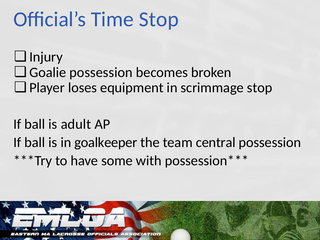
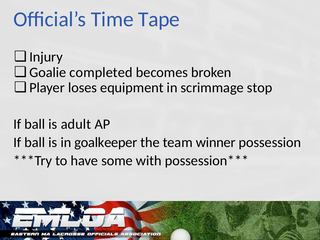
Time Stop: Stop -> Tape (159, 19)
Goalie possession: possession -> completed (101, 72)
central: central -> winner (216, 142)
